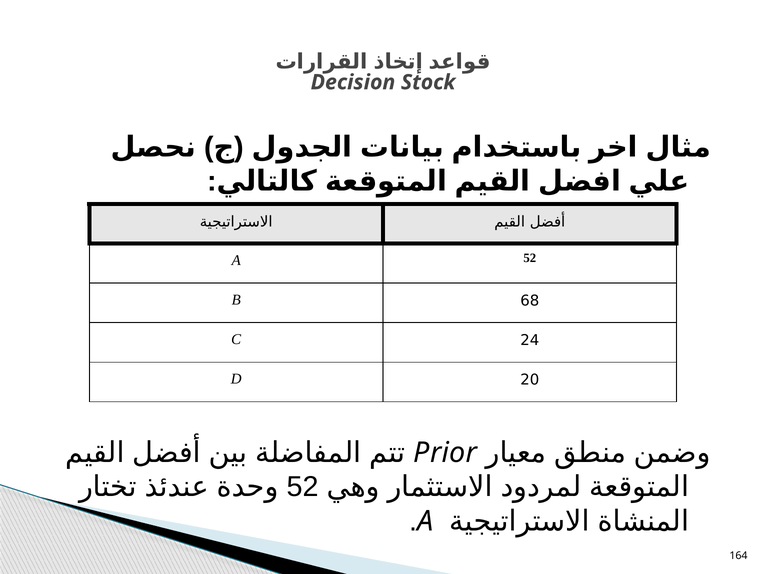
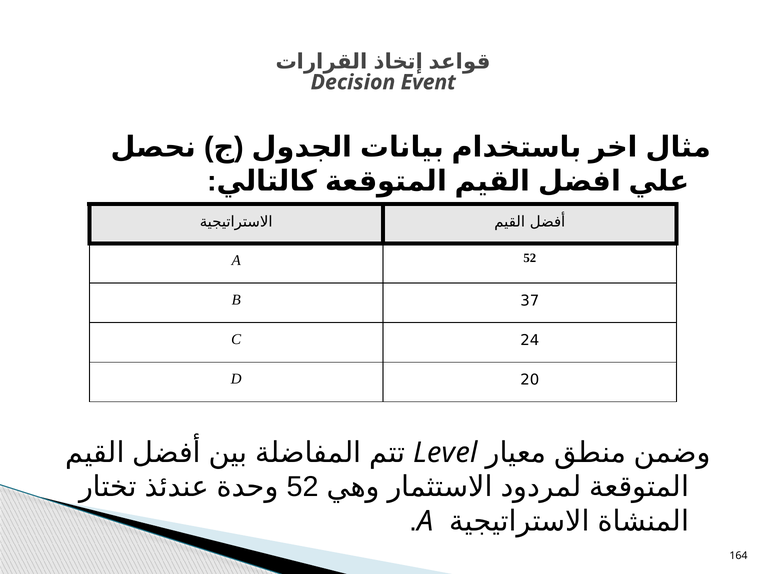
Stock: Stock -> Event (428, 82)
68: 68 -> 37 (530, 301)
Prior: Prior -> Level (445, 453)
